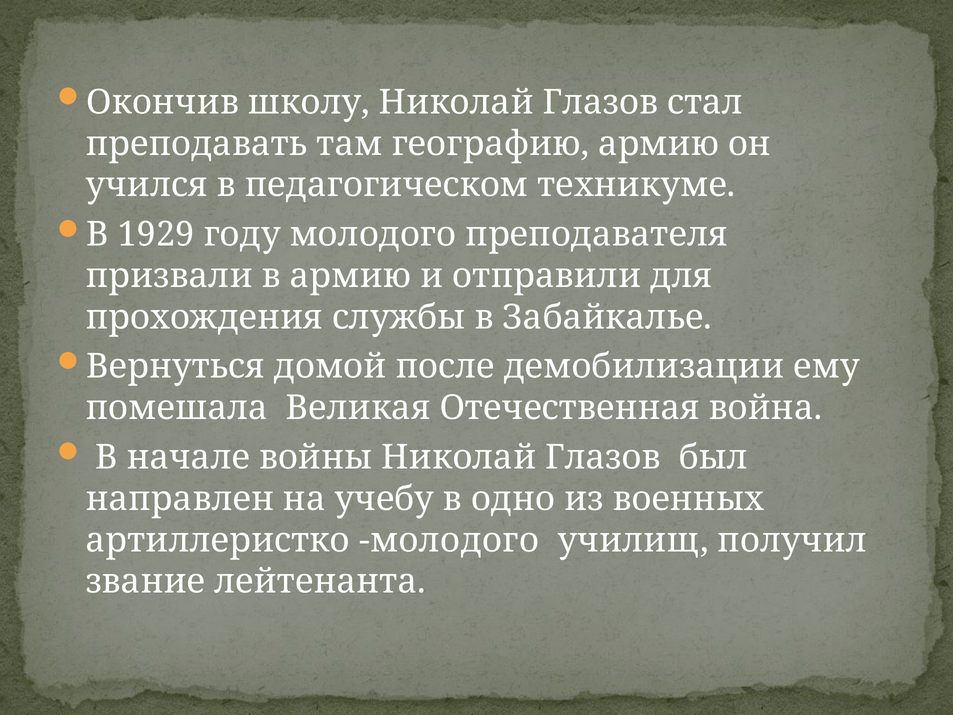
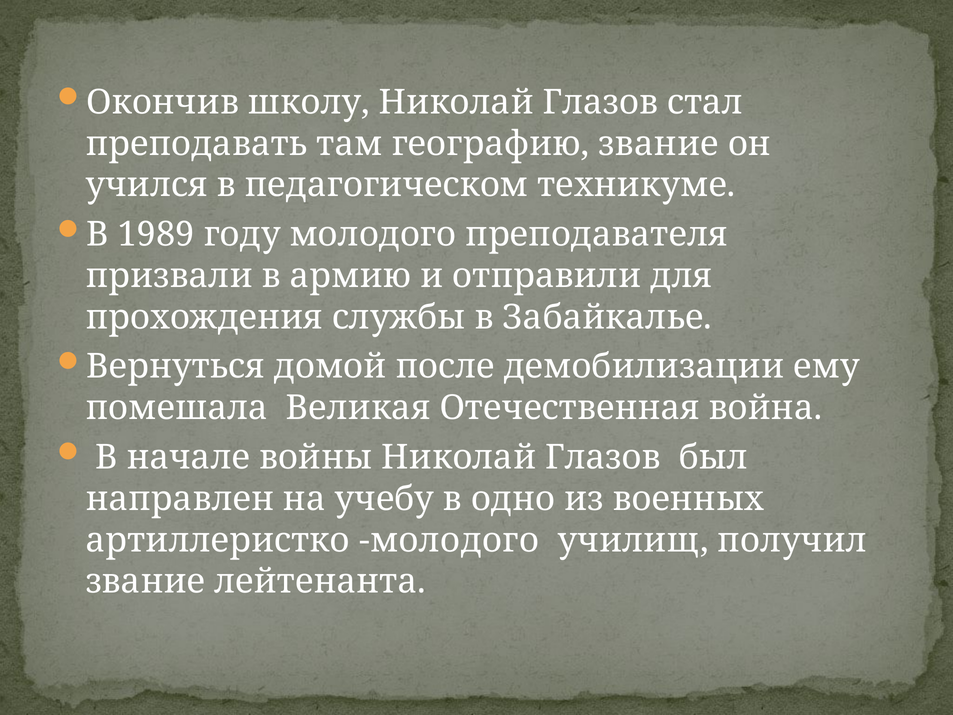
географию армию: армию -> звание (659, 144)
1929: 1929 -> 1989 (156, 234)
